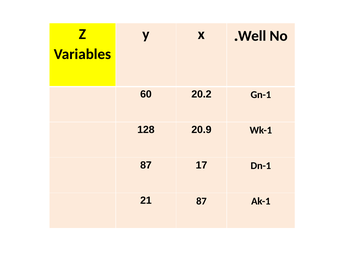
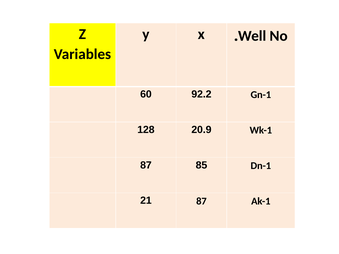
20.2: 20.2 -> 92.2 (201, 94)
17: 17 -> 85 (201, 165)
